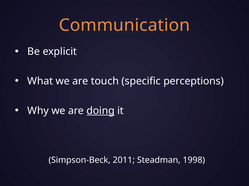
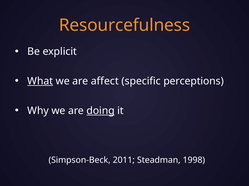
Communication: Communication -> Resourcefulness (125, 25)
What underline: none -> present (40, 81)
touch: touch -> affect (105, 81)
